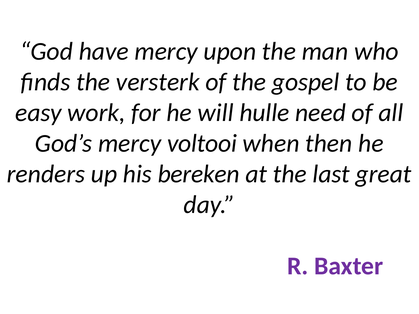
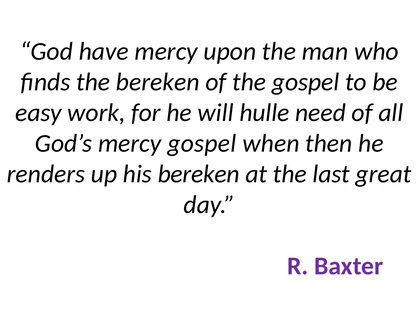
the versterk: versterk -> bereken (158, 82)
mercy voltooi: voltooi -> gospel (202, 144)
